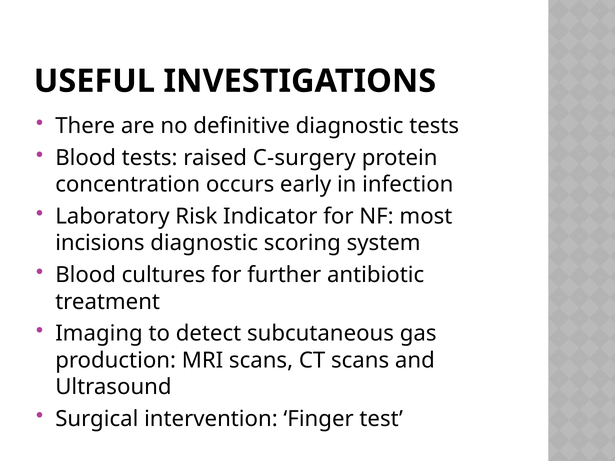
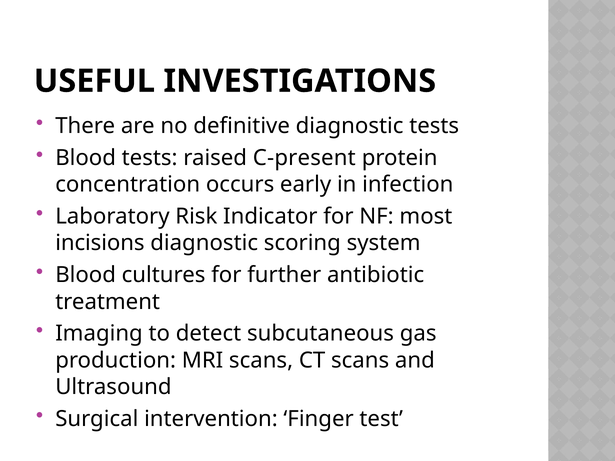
C-surgery: C-surgery -> C-present (304, 158)
